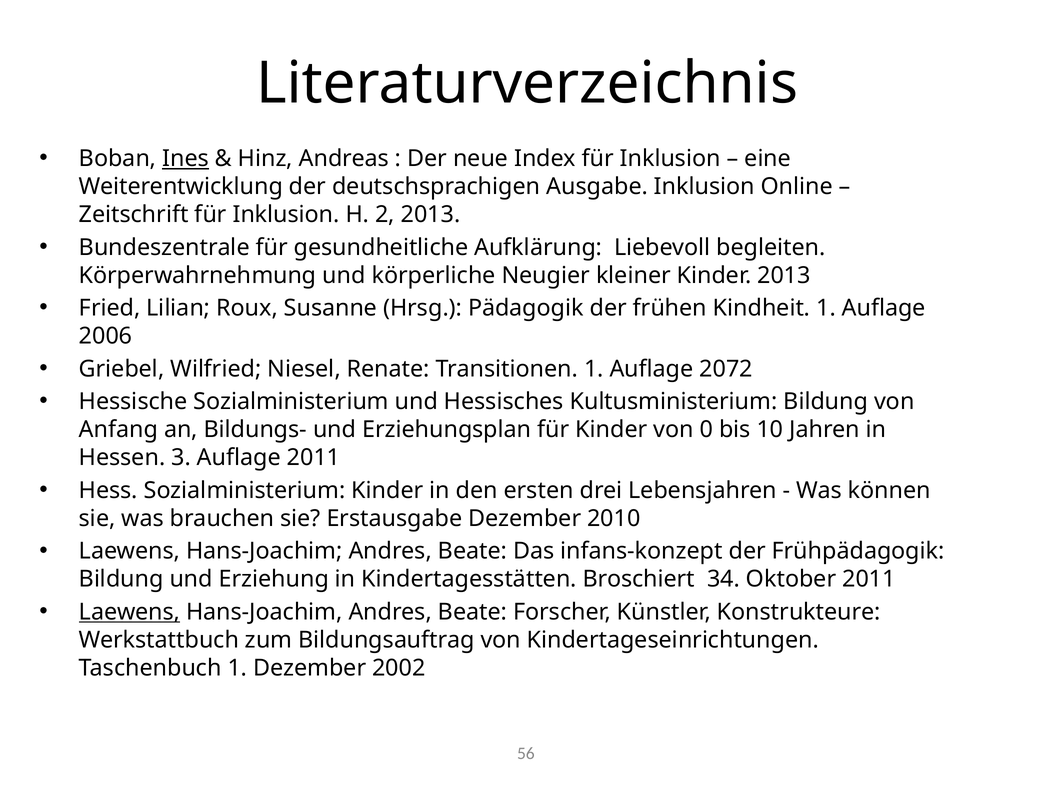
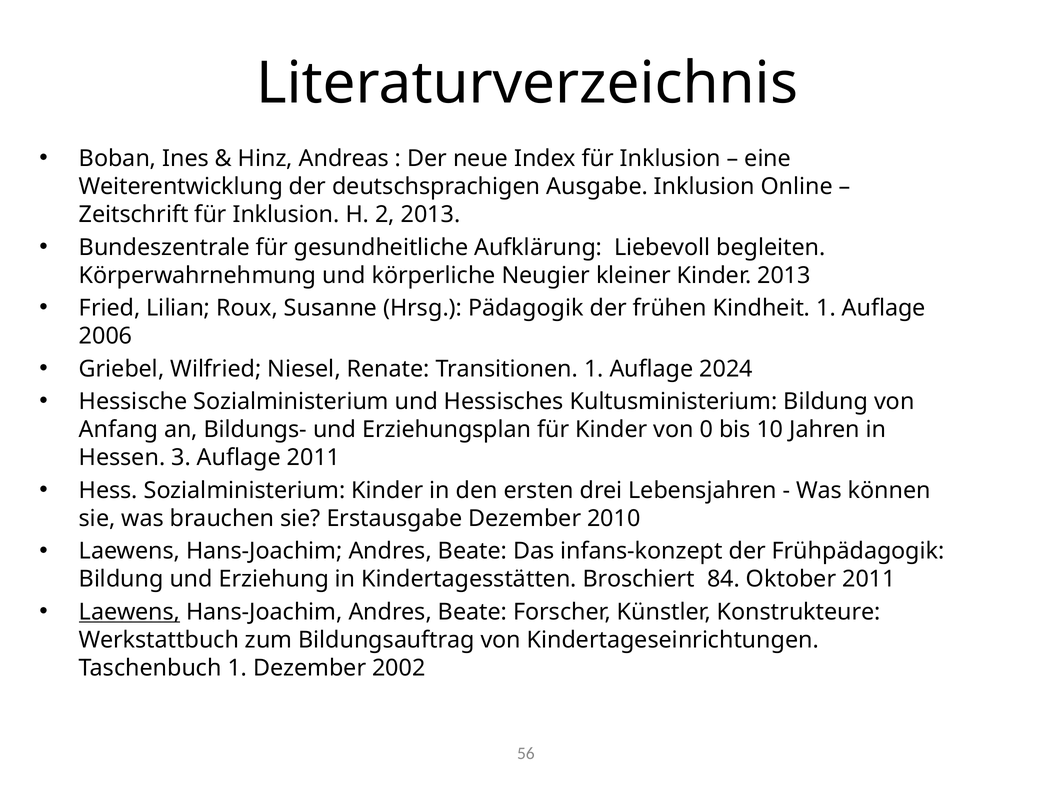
Ines underline: present -> none (186, 159)
2072: 2072 -> 2024 (726, 369)
34: 34 -> 84 (724, 579)
